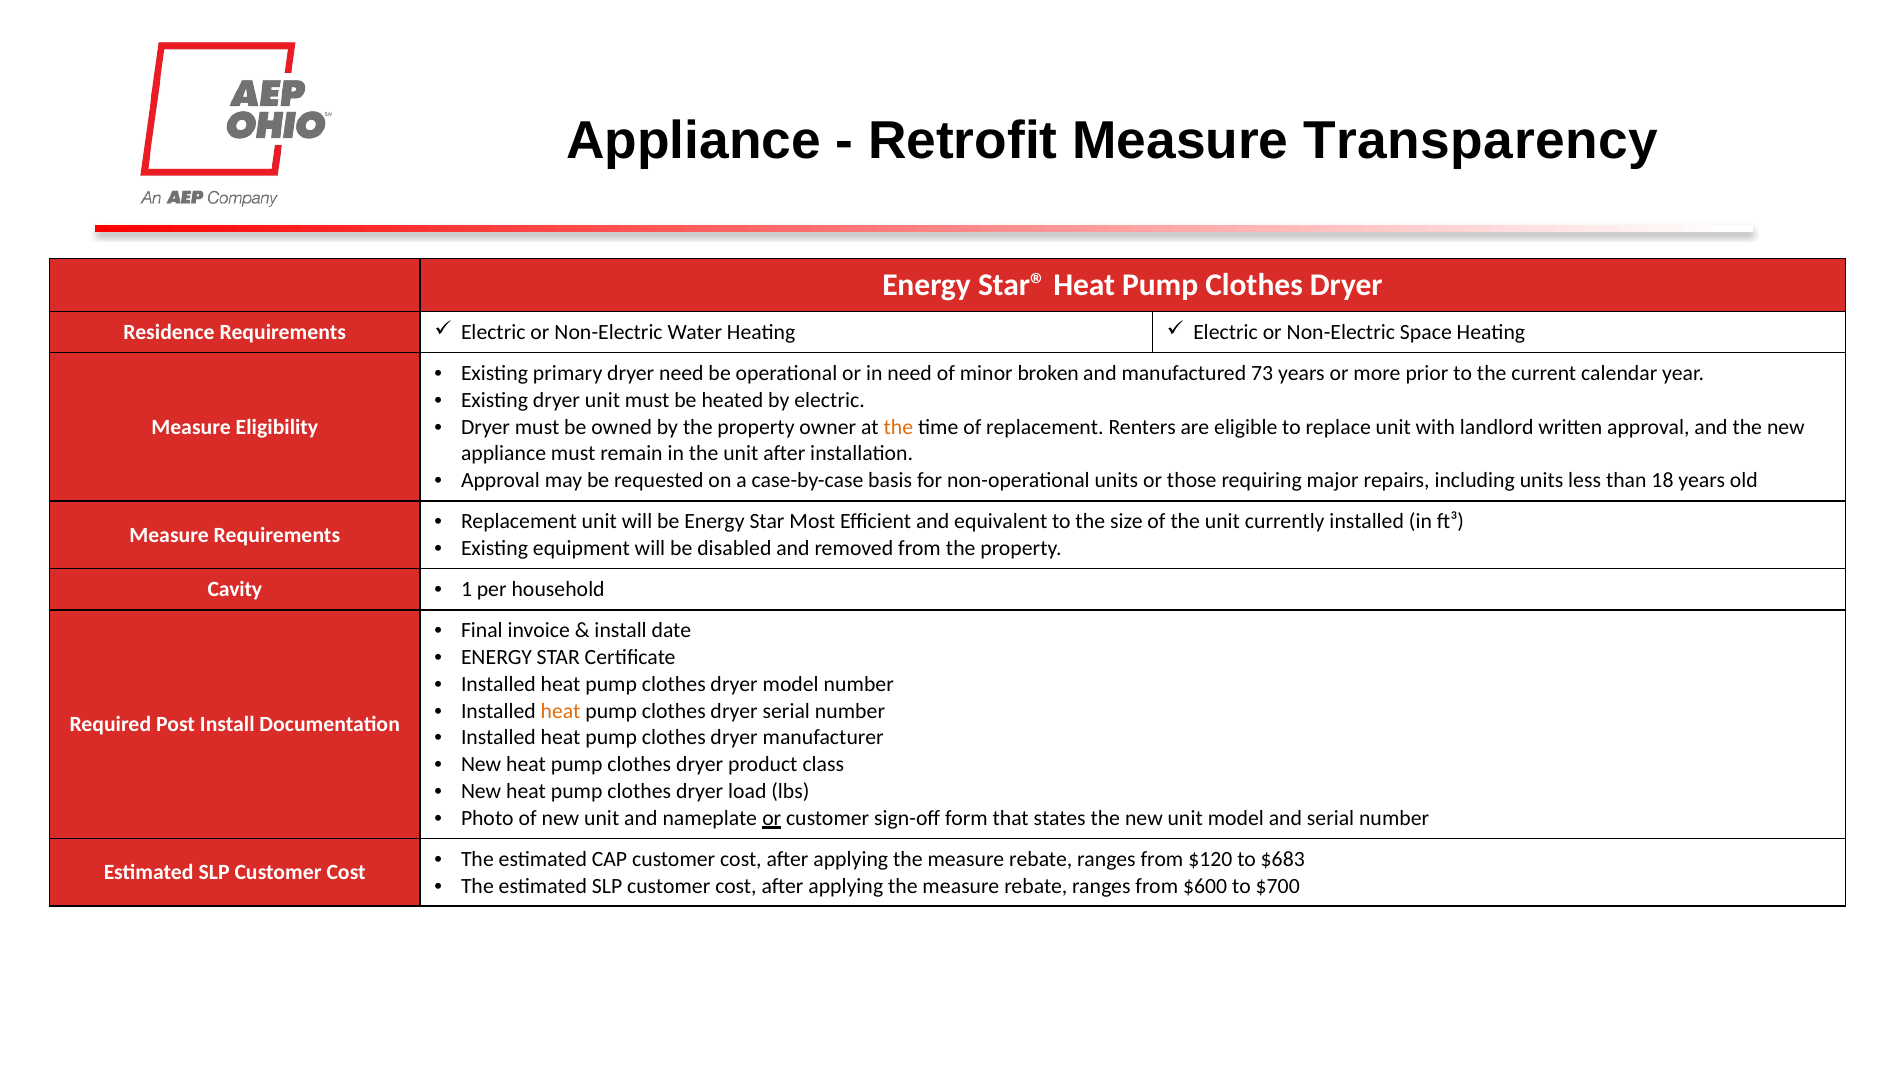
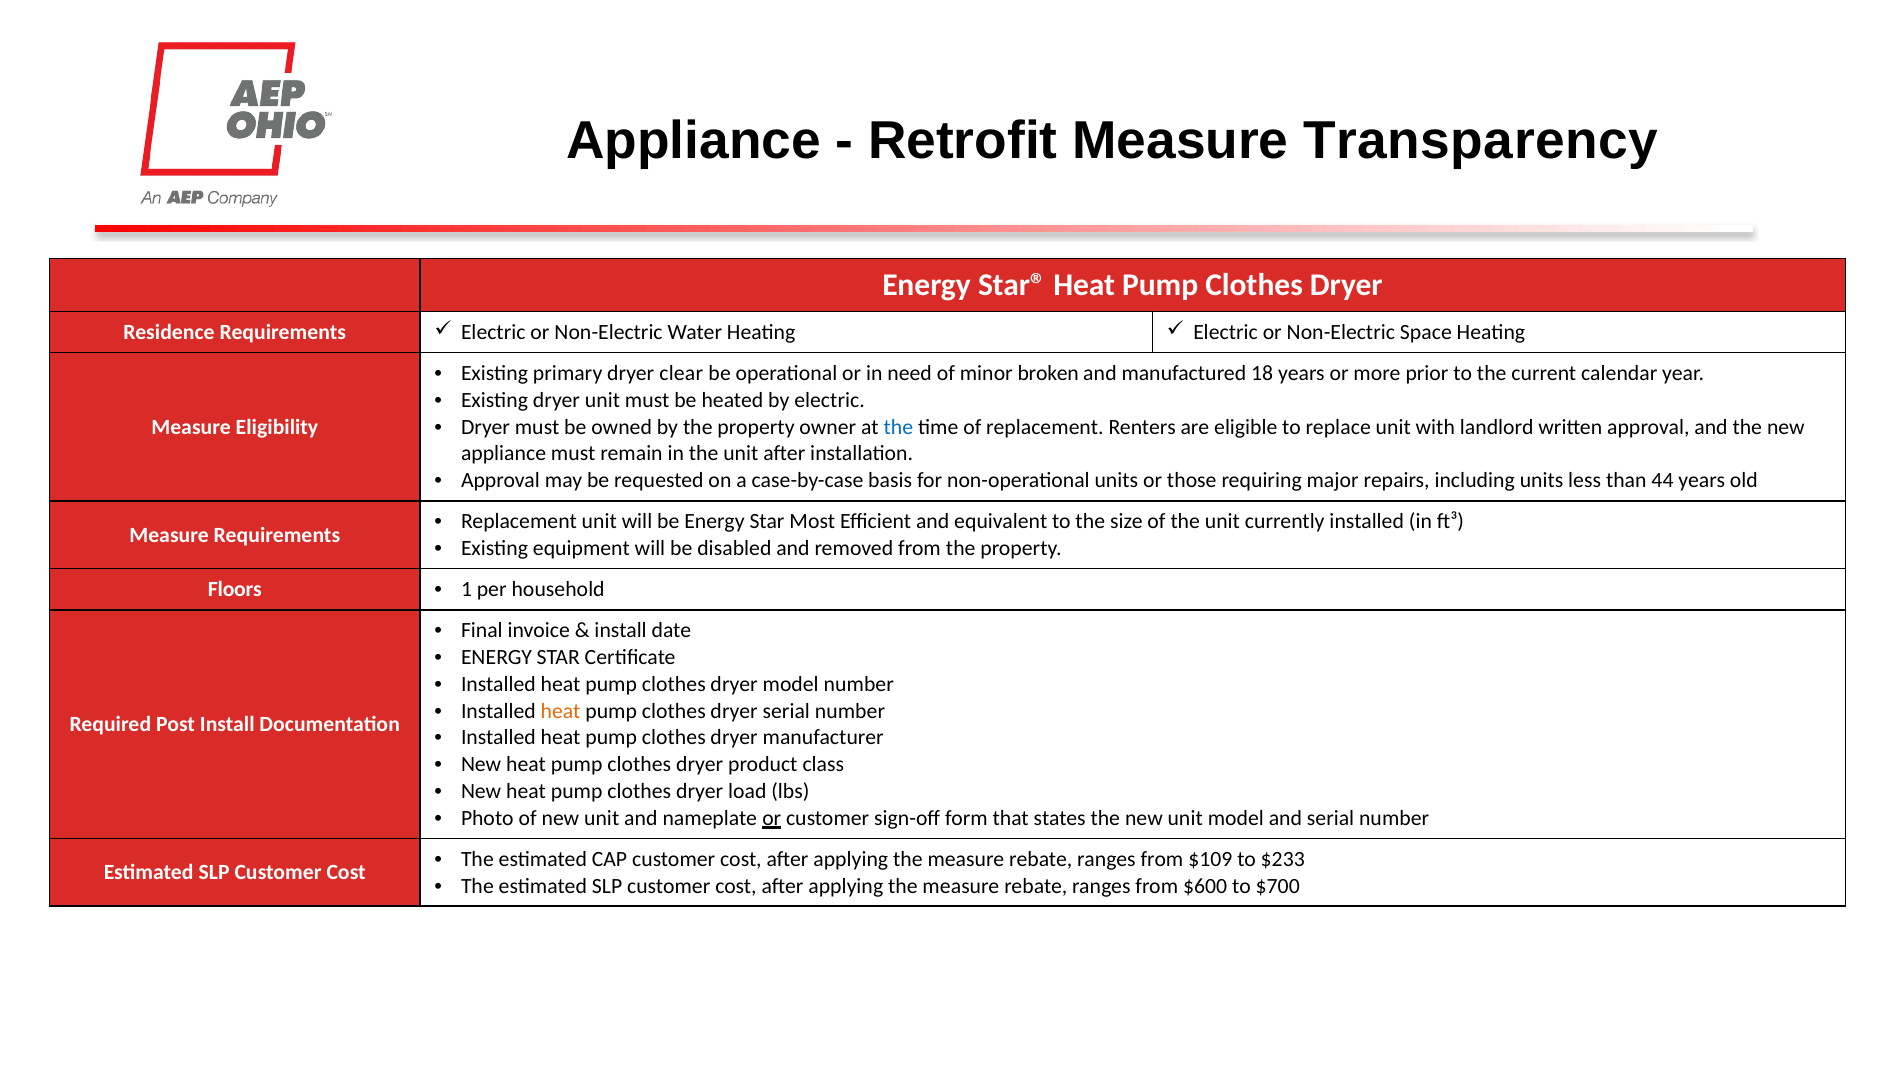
dryer need: need -> clear (681, 373)
73: 73 -> 18 (1262, 373)
the colour: orange -> blue (898, 427)
18: 18 -> 44 (1663, 480)
Cavity: Cavity -> Floors (235, 589)
$120: $120 -> $109 (1210, 859)
$683: $683 -> $233 (1283, 859)
